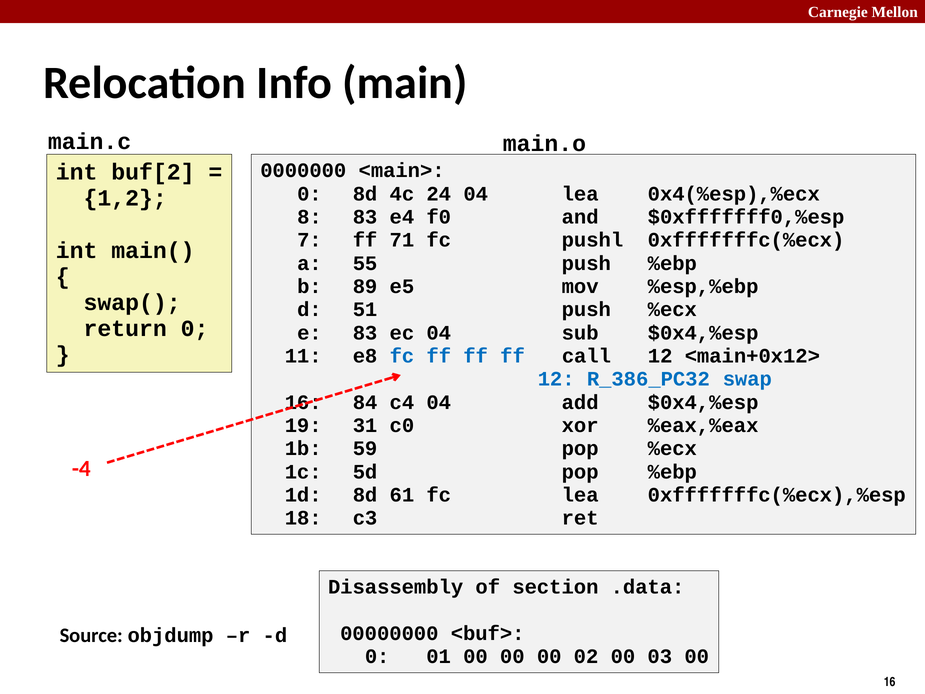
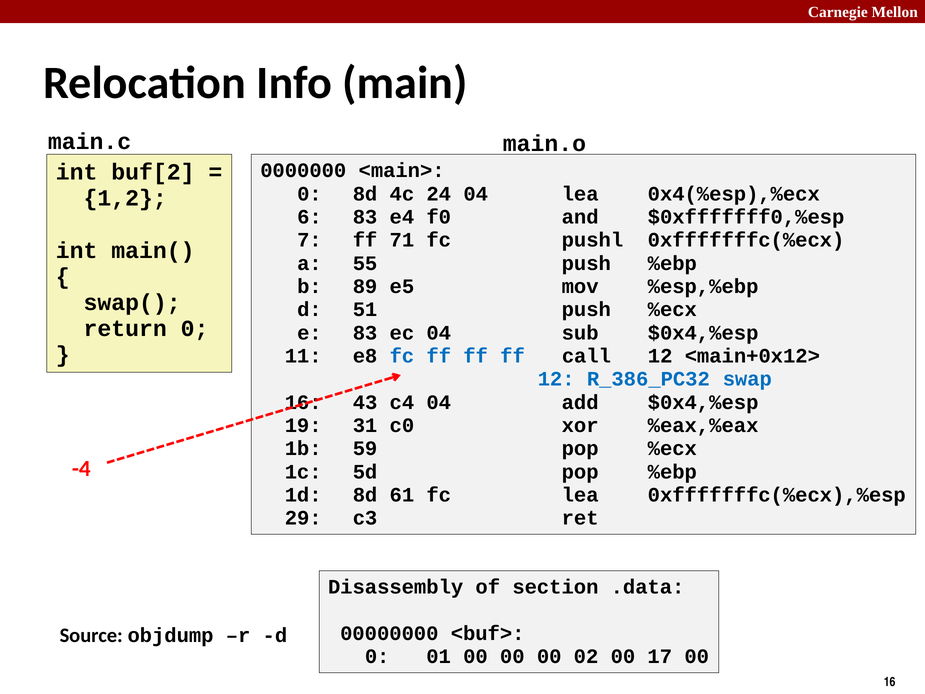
8: 8 -> 6 (309, 217)
84: 84 -> 43 (365, 402)
18: 18 -> 29 (303, 518)
03: 03 -> 17 (660, 656)
